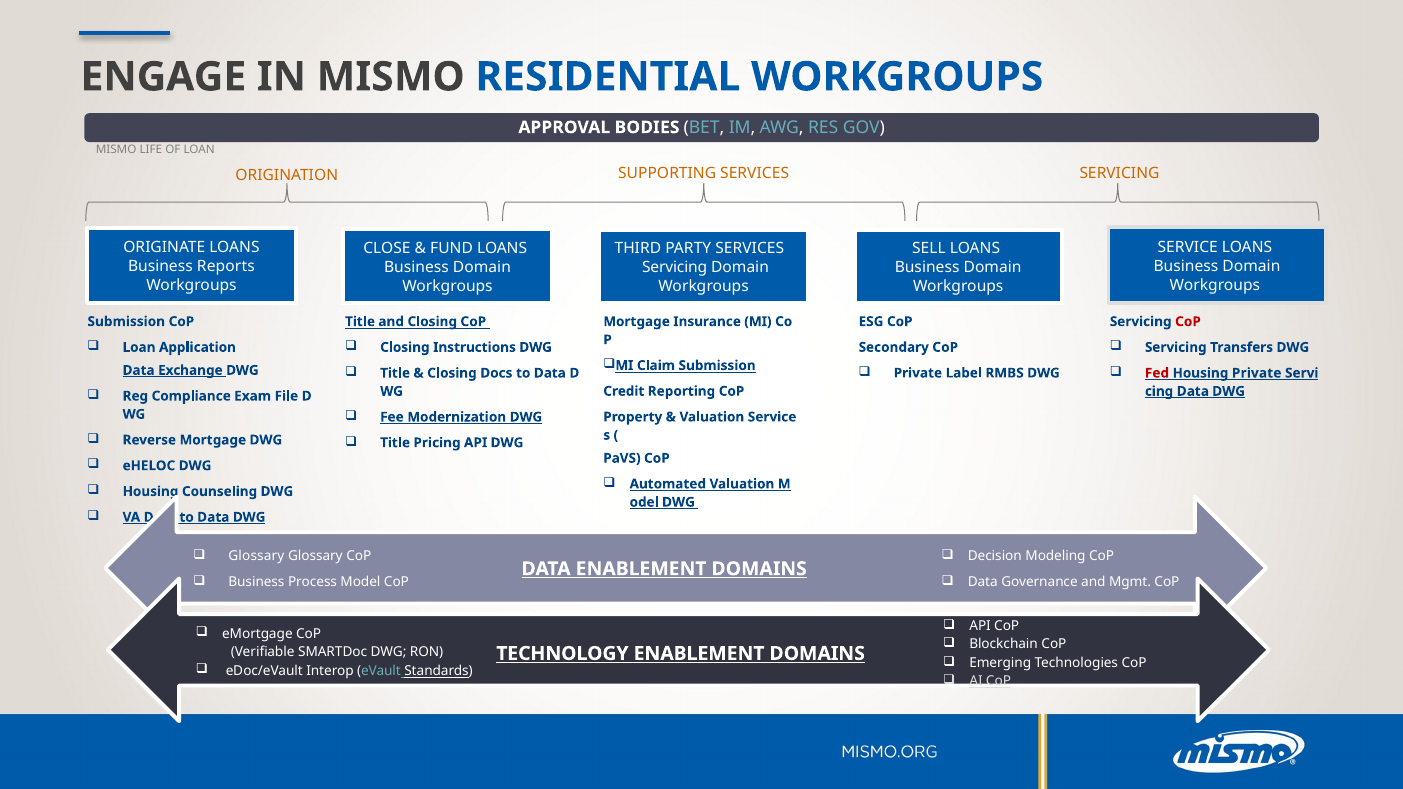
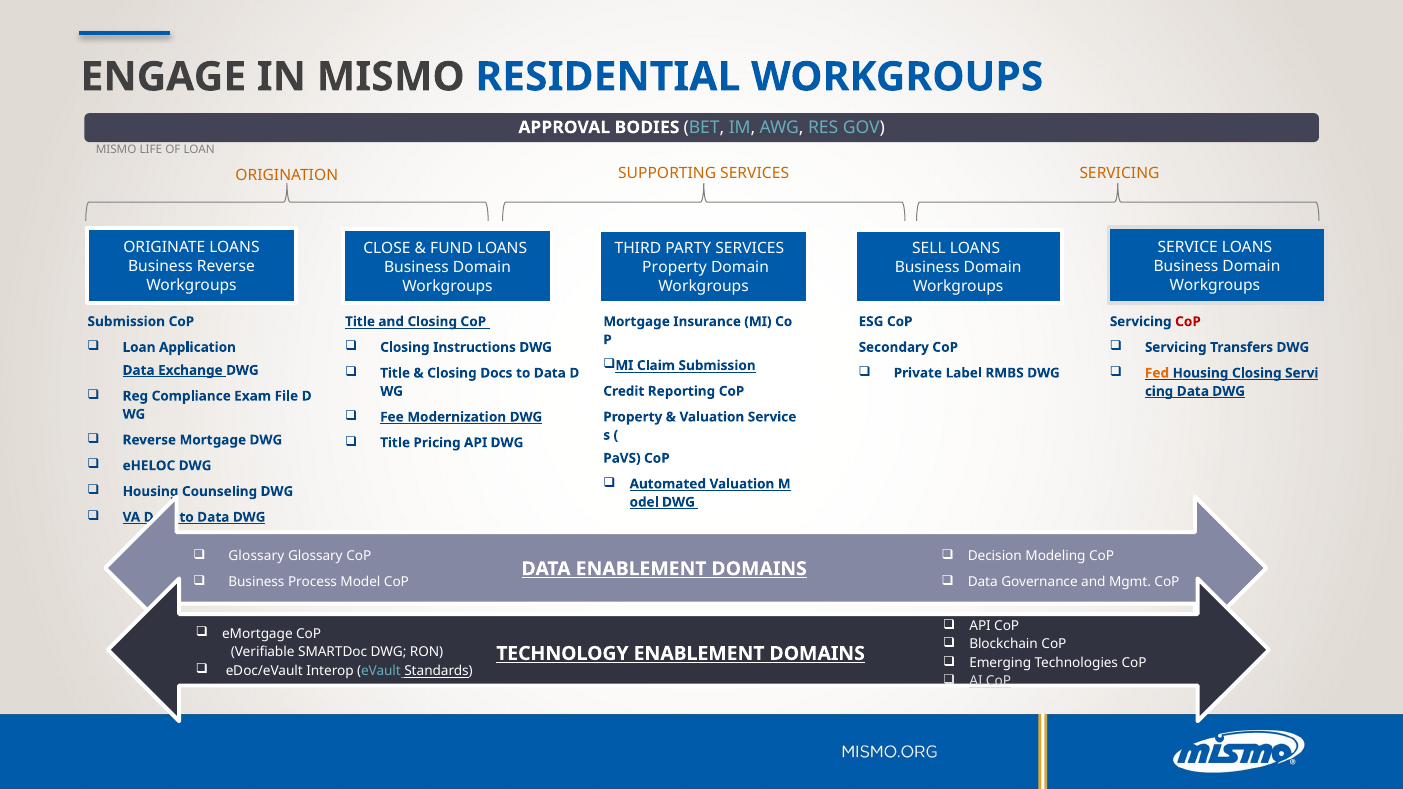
Business Reports: Reports -> Reverse (226, 267)
Servicing: Servicing -> Property (674, 268)
Fed colour: red -> orange (1157, 373)
Housing Private: Private -> Closing (1257, 373)
